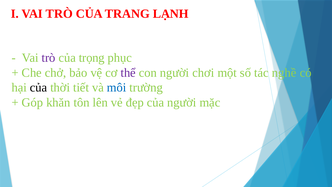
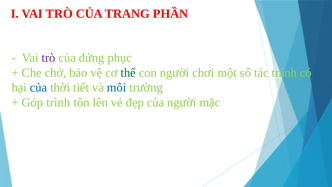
LẠNH: LẠNH -> PHẦN (171, 14)
trọng: trọng -> đứng (92, 58)
thể colour: purple -> green (128, 73)
nghề: nghề -> tránh (284, 73)
của colour: black -> blue (39, 87)
khăn: khăn -> trình (58, 102)
